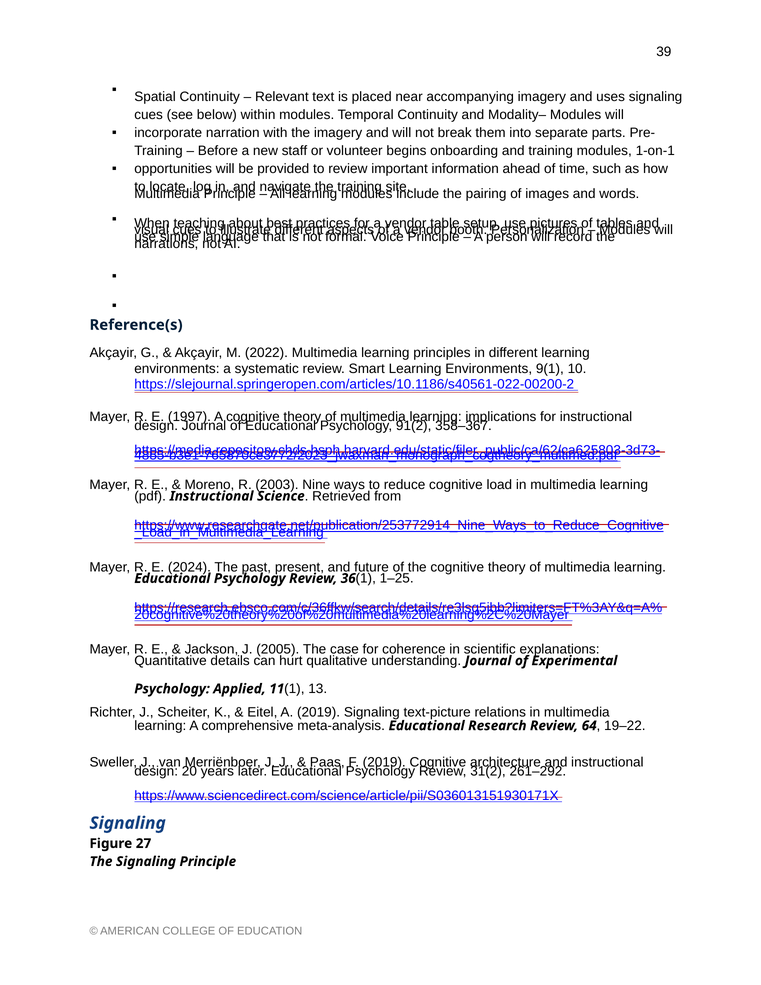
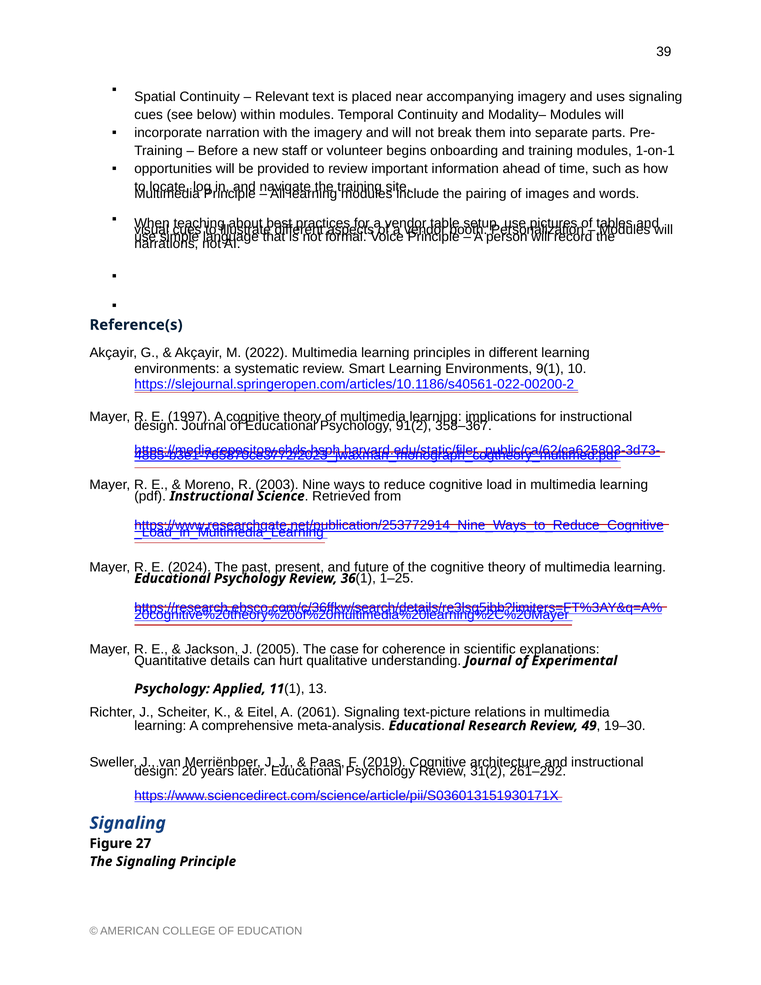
A 2019: 2019 -> 2061 (319, 712)
64: 64 -> 49 (589, 726)
19–22: 19–22 -> 19–30 (625, 726)
